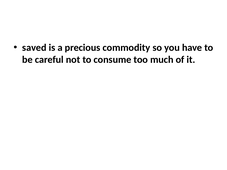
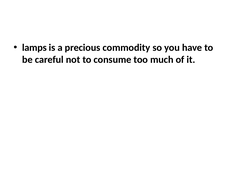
saved: saved -> lamps (34, 48)
